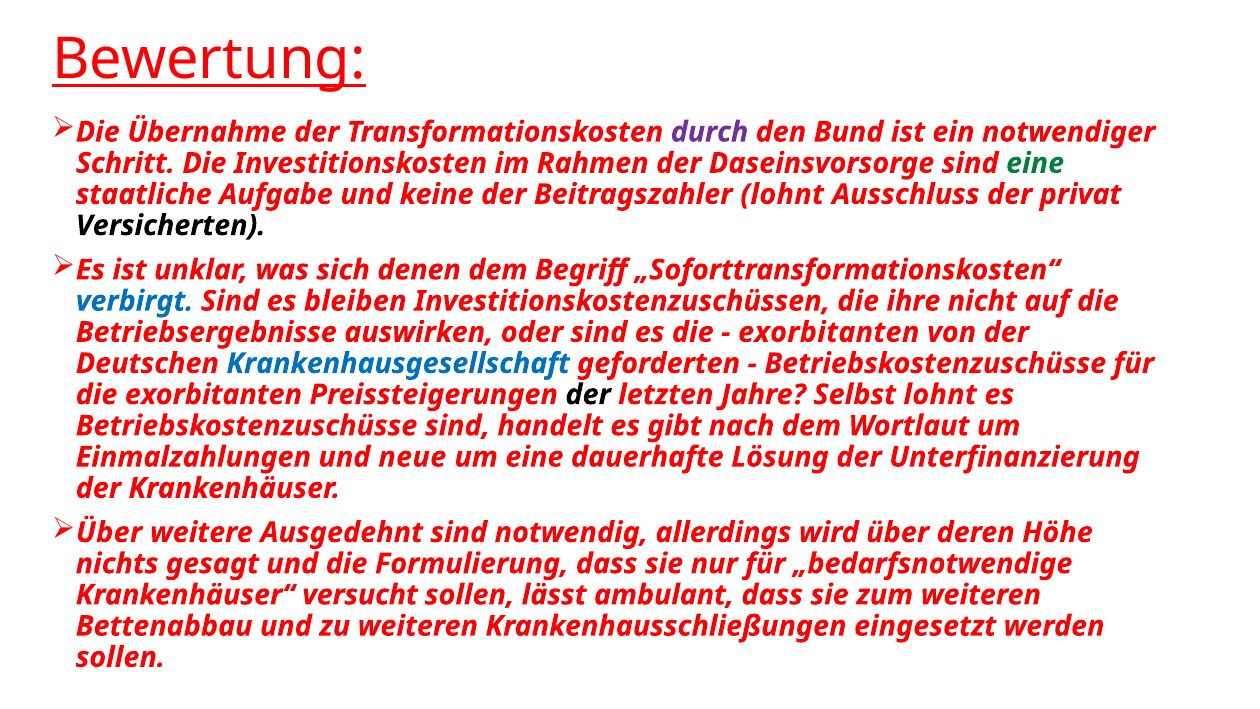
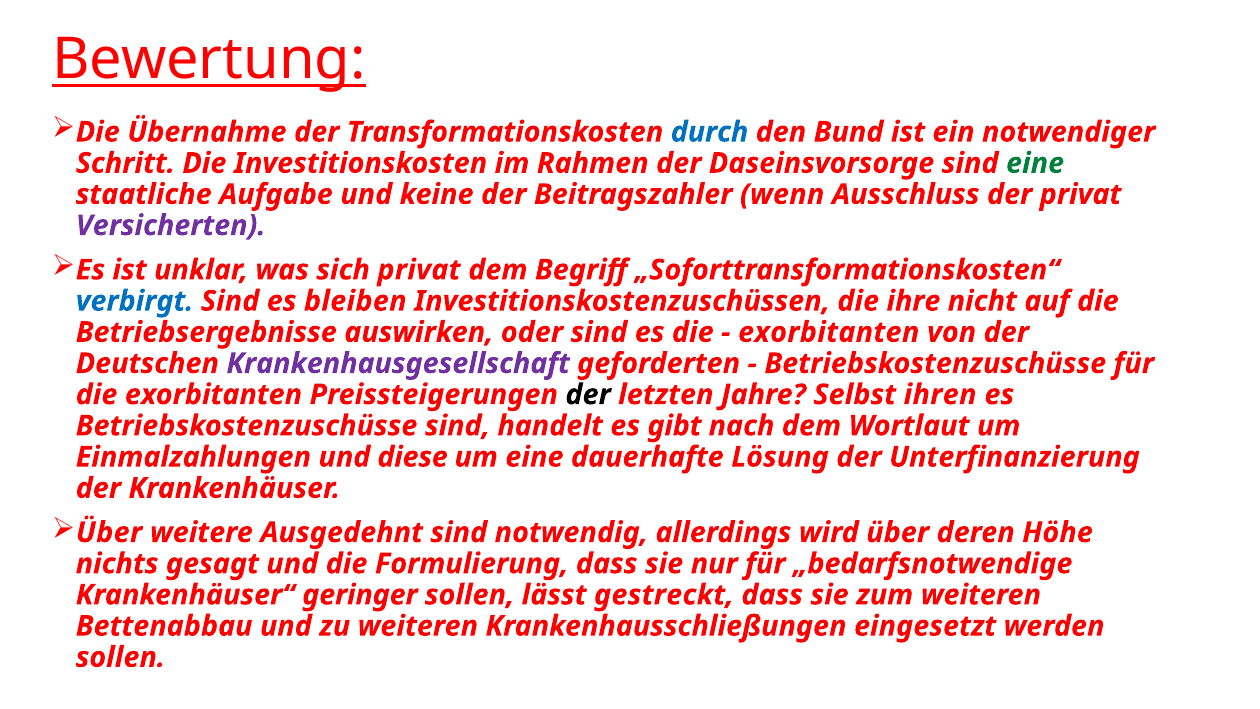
durch colour: purple -> blue (710, 132)
Beitragszahler lohnt: lohnt -> wenn (782, 194)
Versicherten colour: black -> purple (171, 226)
sich denen: denen -> privat (419, 270)
Krankenhausgesellschaft colour: blue -> purple (398, 363)
Selbst lohnt: lohnt -> ihren (940, 395)
neue: neue -> diese (413, 457)
versucht: versucht -> geringer (360, 595)
ambulant: ambulant -> gestreckt (664, 595)
